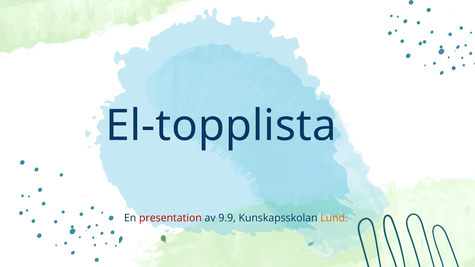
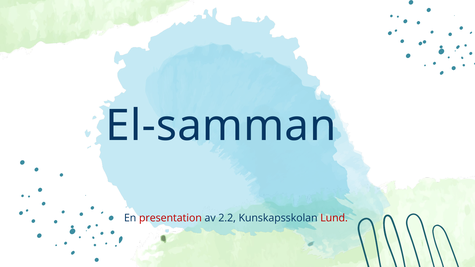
El-topplista: El-topplista -> El-samman (221, 126)
9.9: 9.9 -> 2.2 (227, 218)
Lund colour: orange -> red (334, 218)
